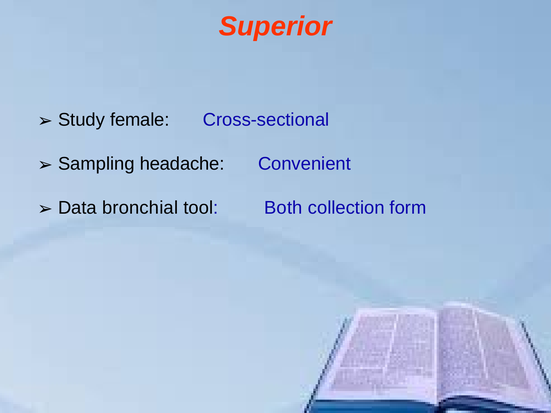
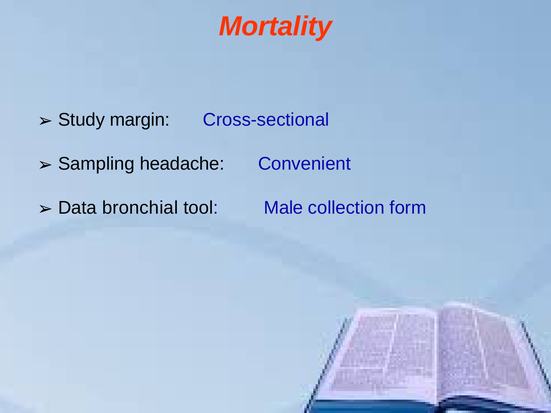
Superior: Superior -> Mortality (275, 26)
female: female -> margin (140, 120)
Both: Both -> Male (284, 208)
